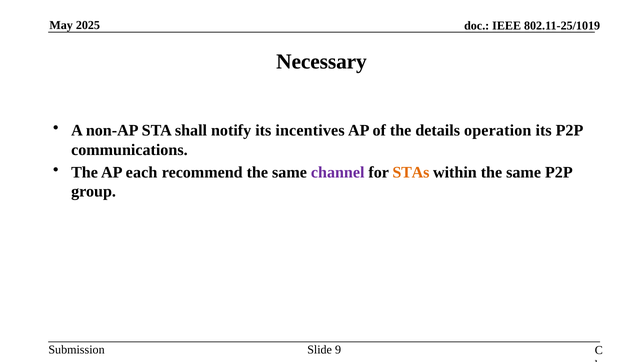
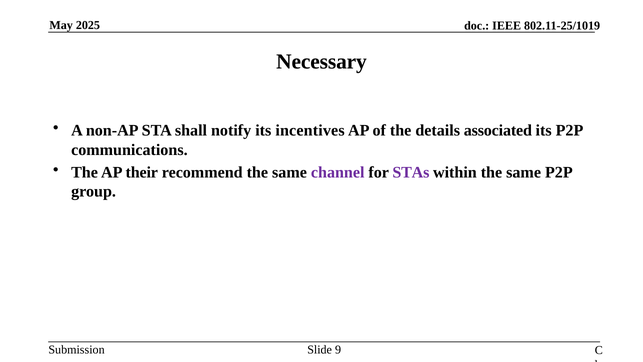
operation: operation -> associated (498, 130)
each: each -> their (142, 172)
STAs colour: orange -> purple (411, 172)
